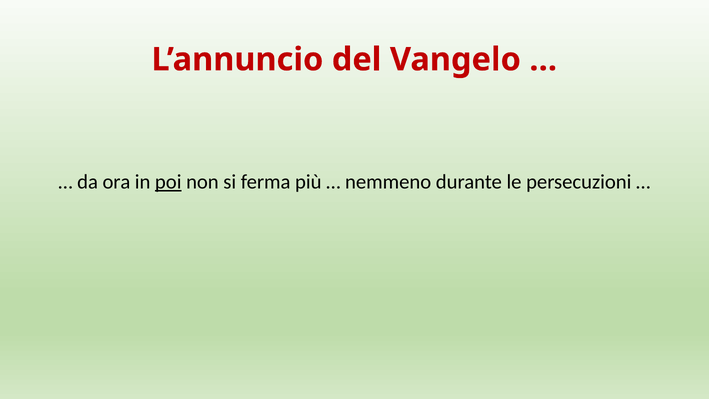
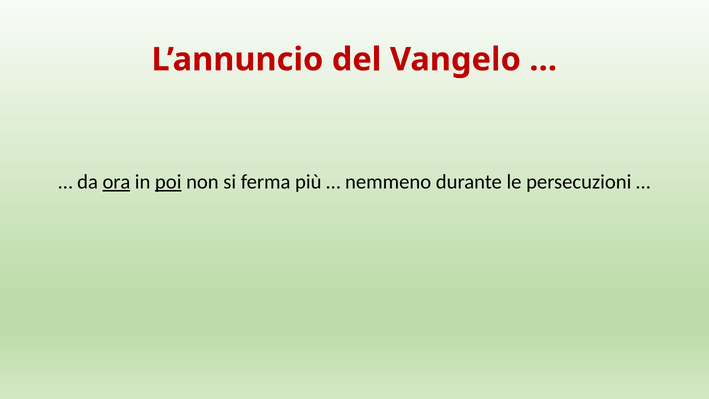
ora underline: none -> present (116, 182)
